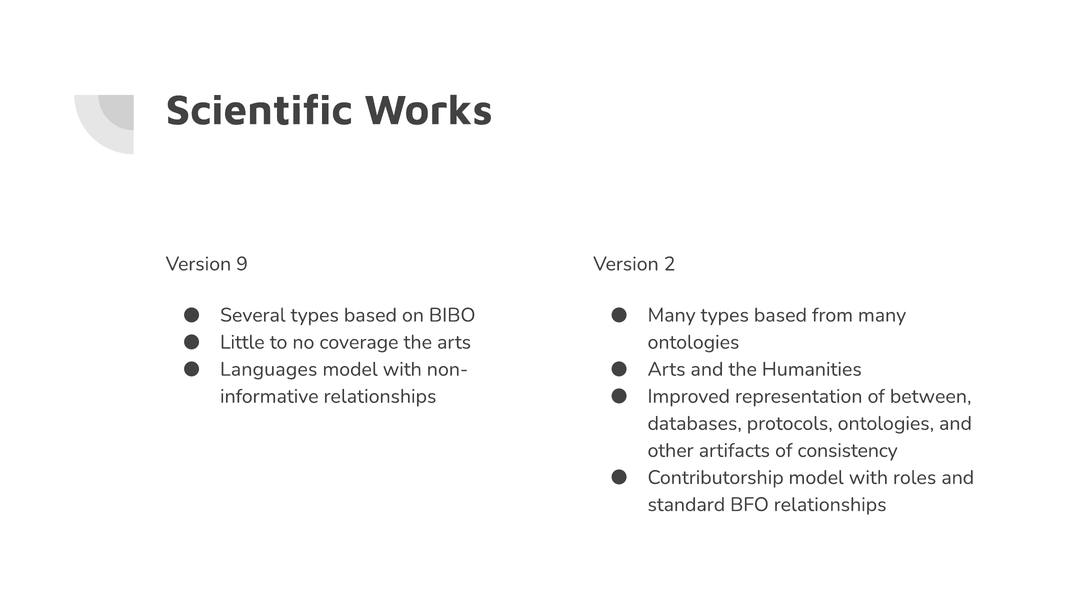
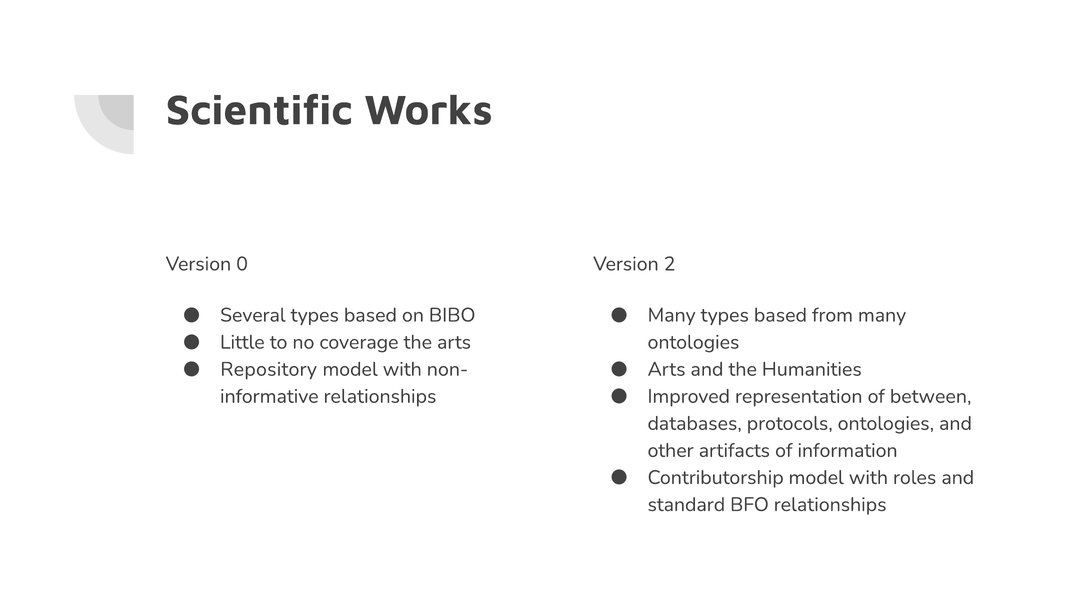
9: 9 -> 0 (242, 264)
Languages: Languages -> Repository (269, 369)
consistency: consistency -> information (848, 450)
